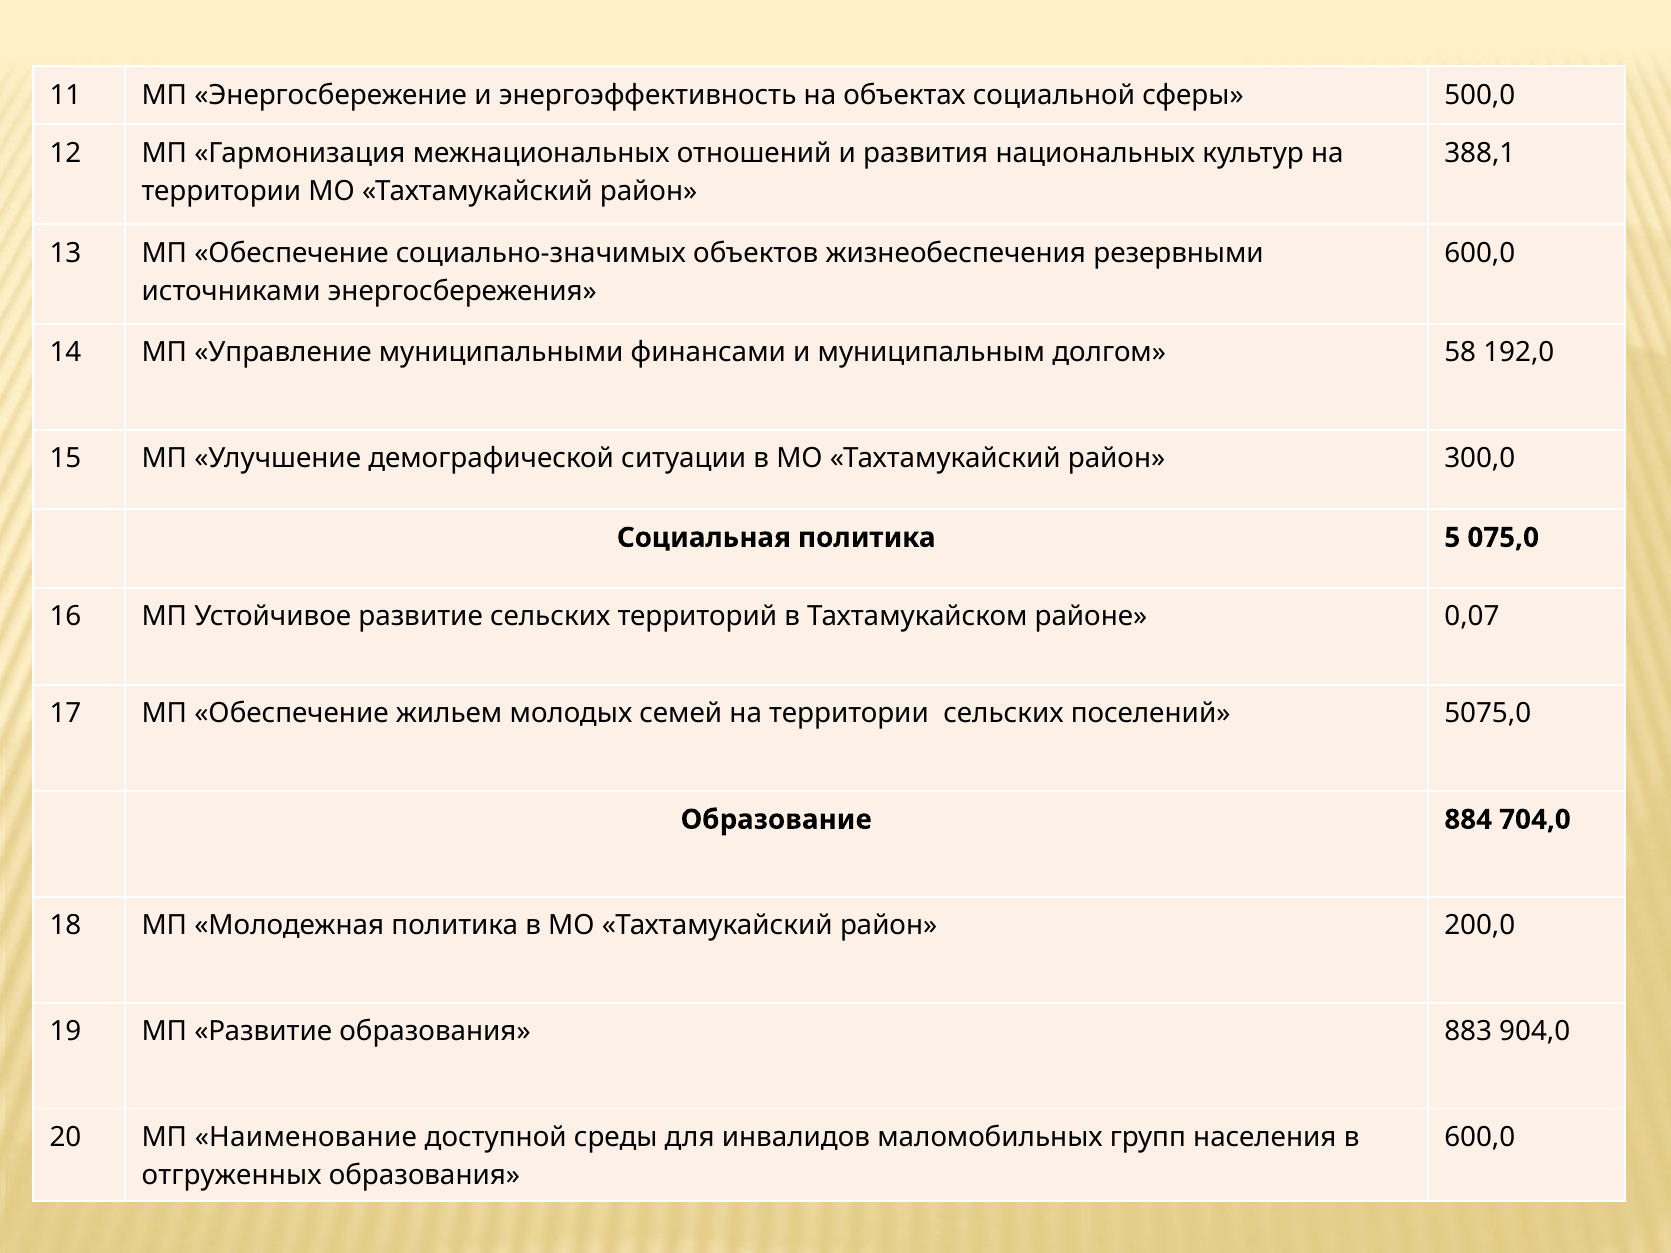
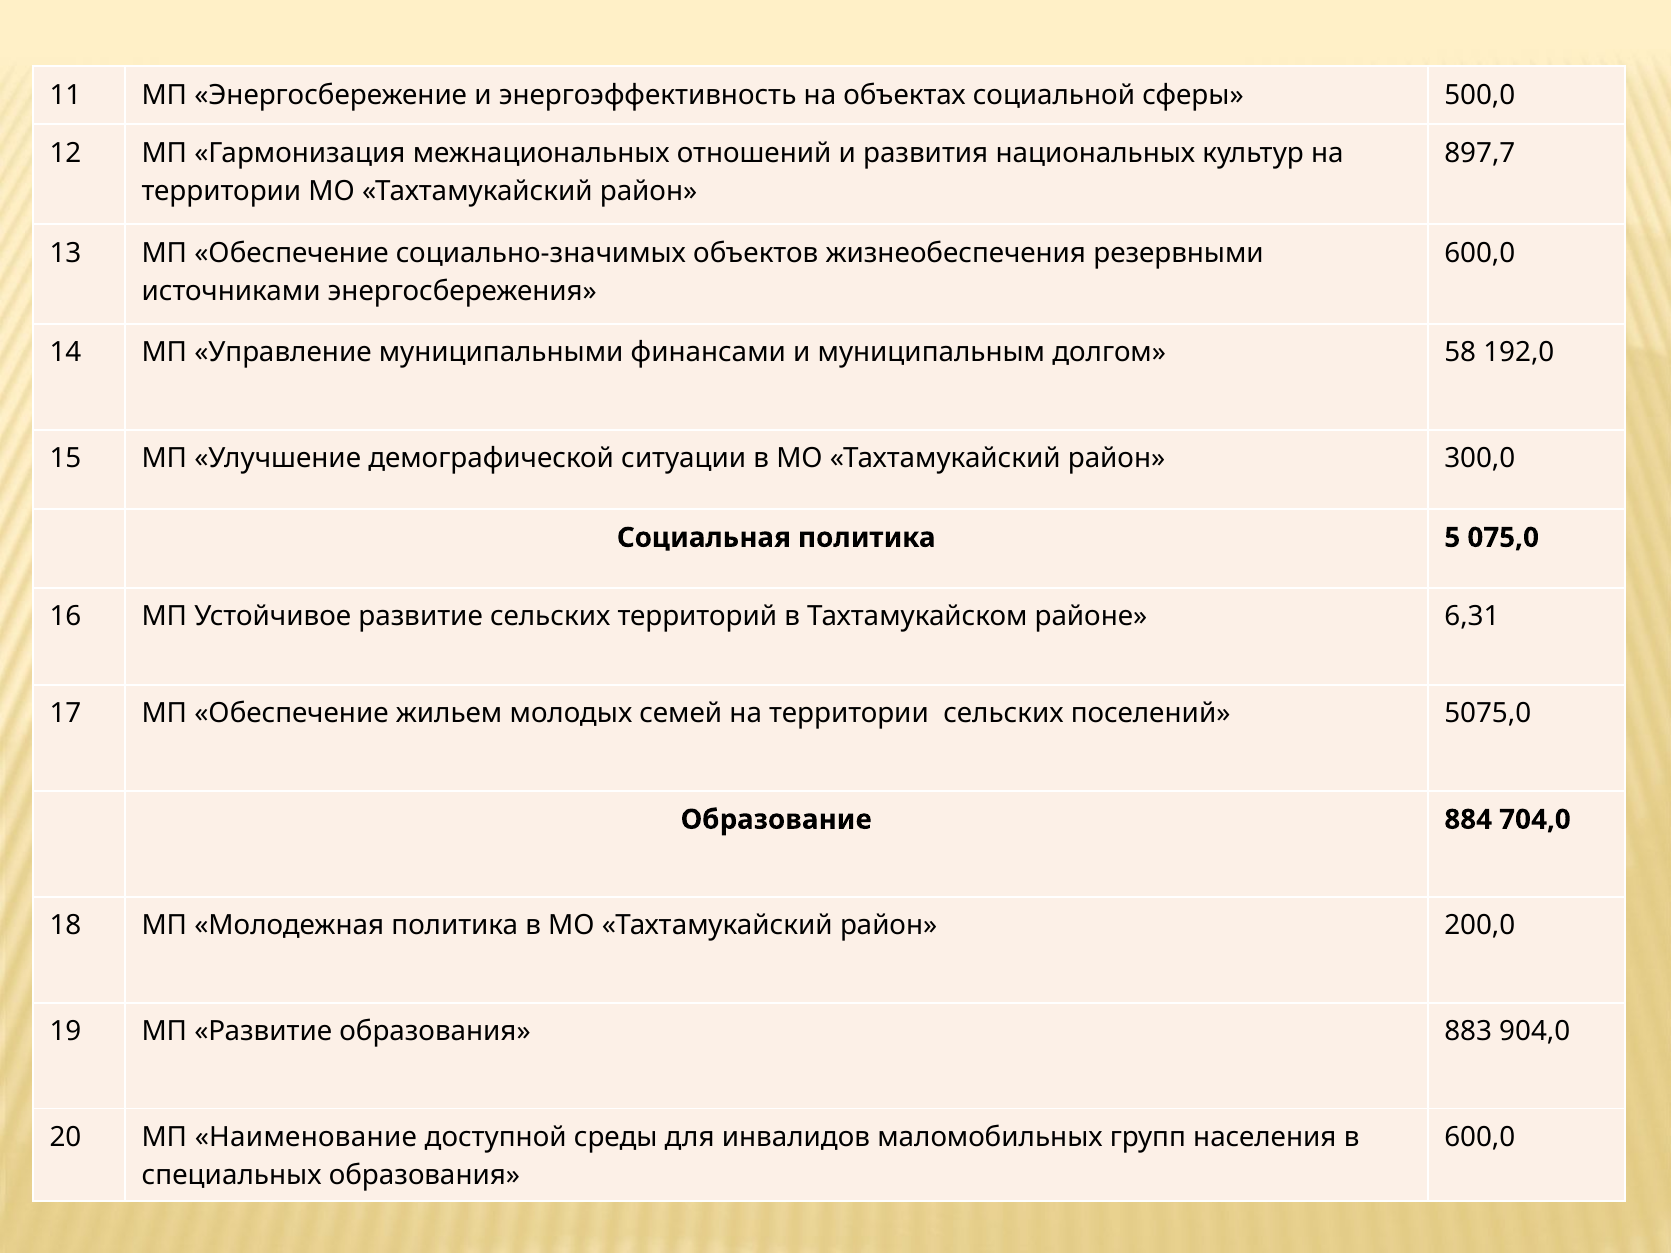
388,1: 388,1 -> 897,7 (1480, 153)
0,07: 0,07 -> 6,31 (1472, 617)
отгруженных: отгруженных -> специальных (232, 1176)
